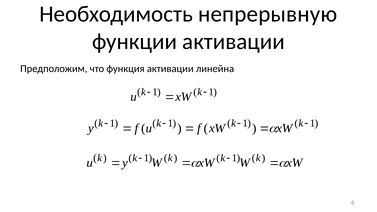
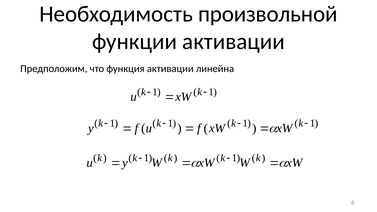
непрерывную: непрерывную -> произвольной (268, 14)
